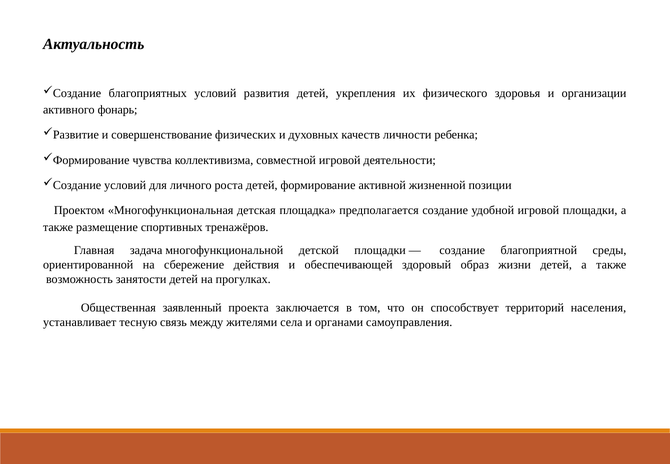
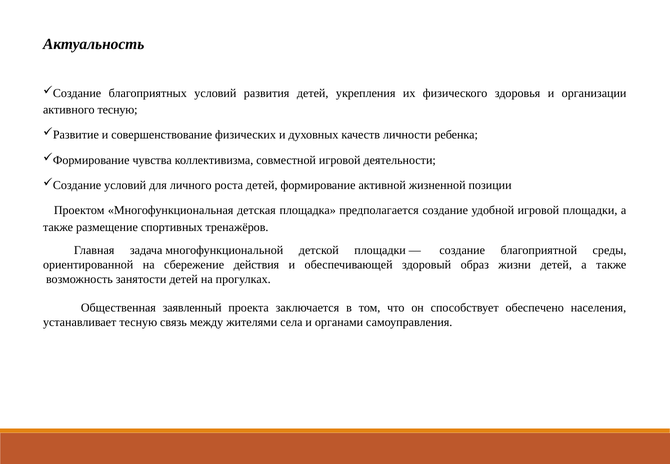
активного фонарь: фонарь -> тесную (118, 110)
территорий: территорий -> обеспечено (535, 308)
